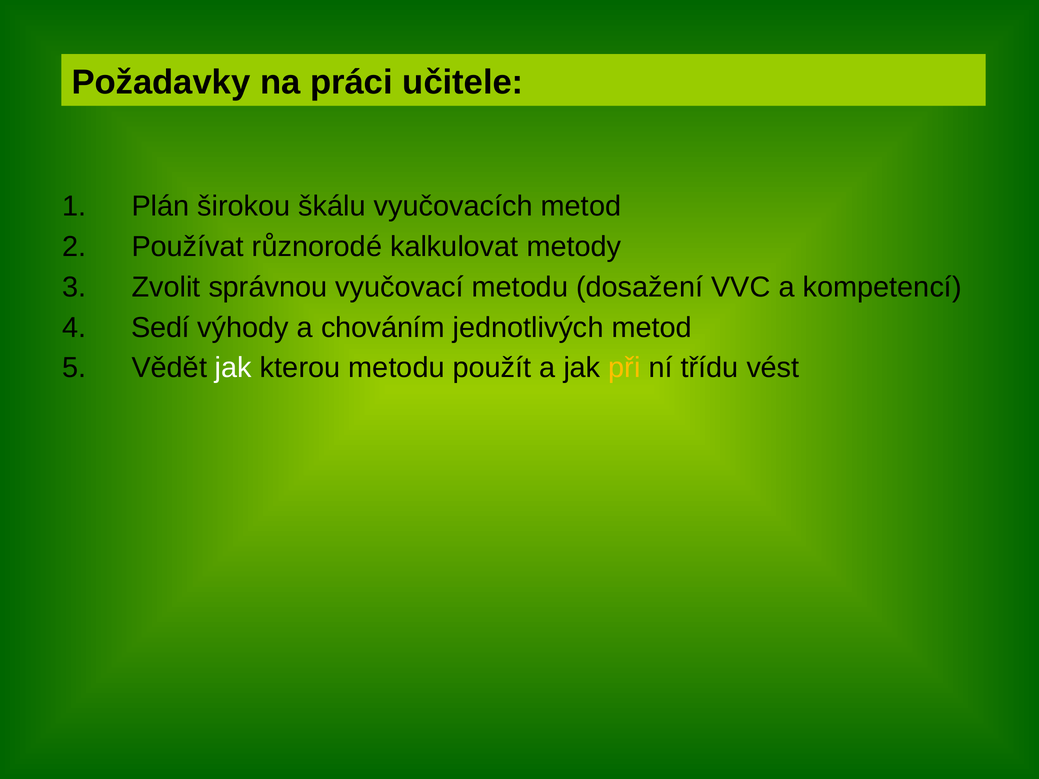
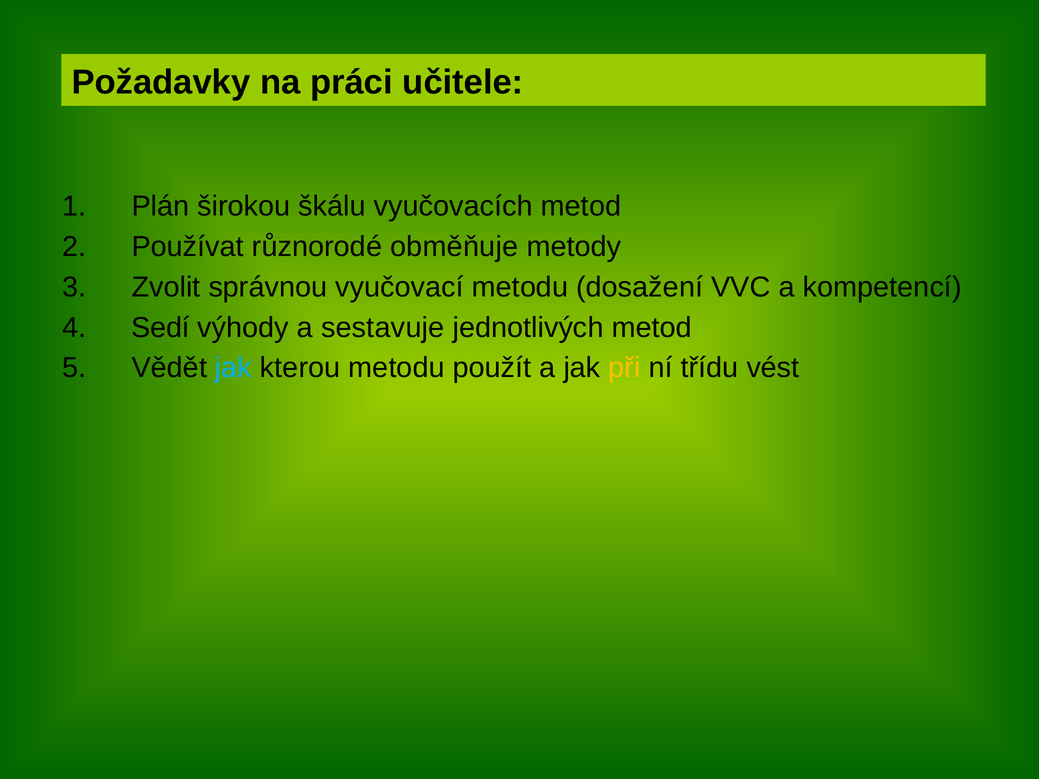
kalkulovat: kalkulovat -> obměňuje (454, 247)
chováním: chováním -> sestavuje (383, 328)
jak colour: white -> light blue (233, 368)
